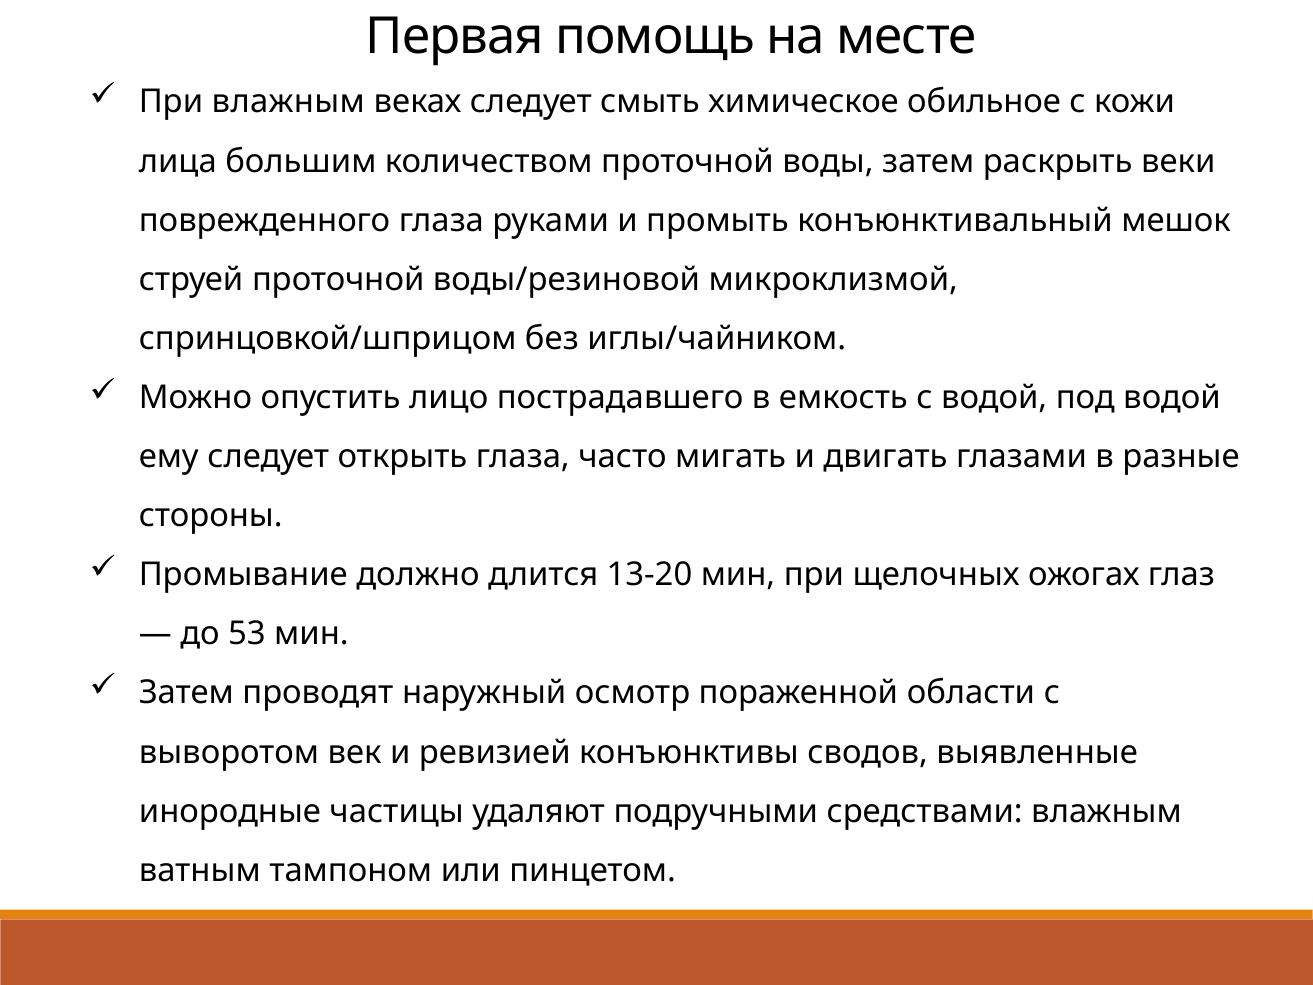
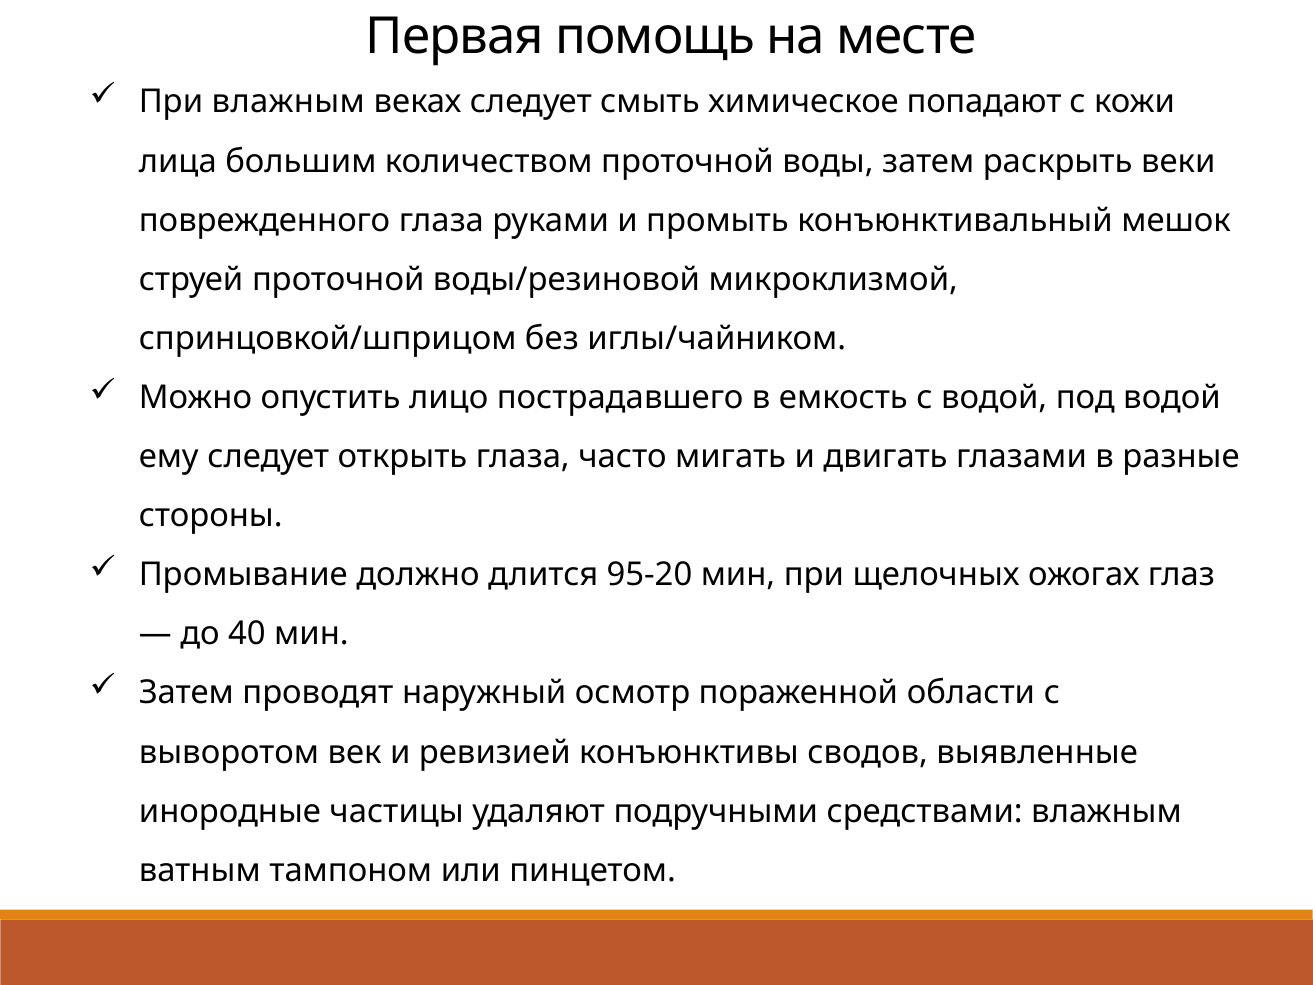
обильное: обильное -> попадают (984, 102)
13-20: 13-20 -> 95-20 (649, 575)
53: 53 -> 40 (247, 634)
